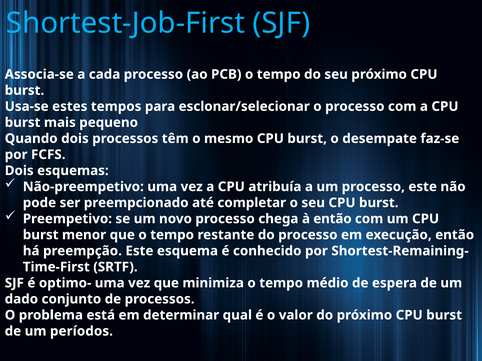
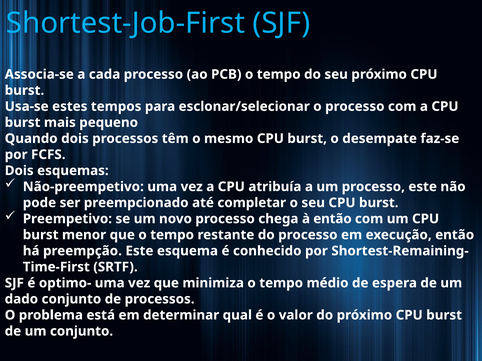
um períodos: períodos -> conjunto (82, 332)
